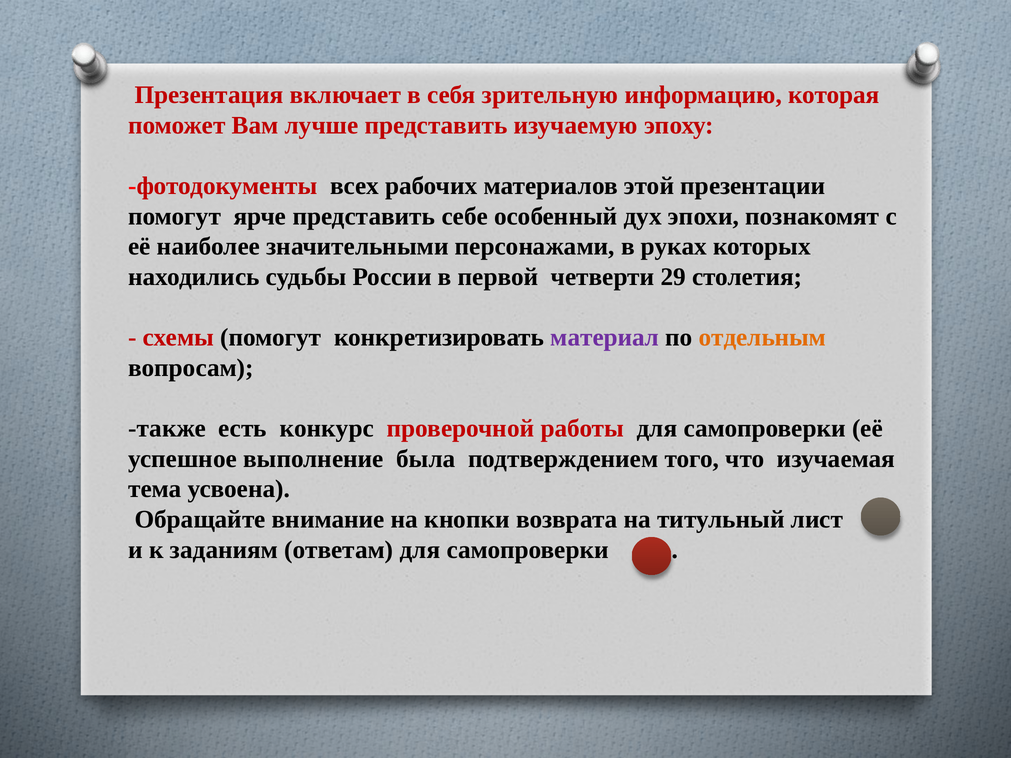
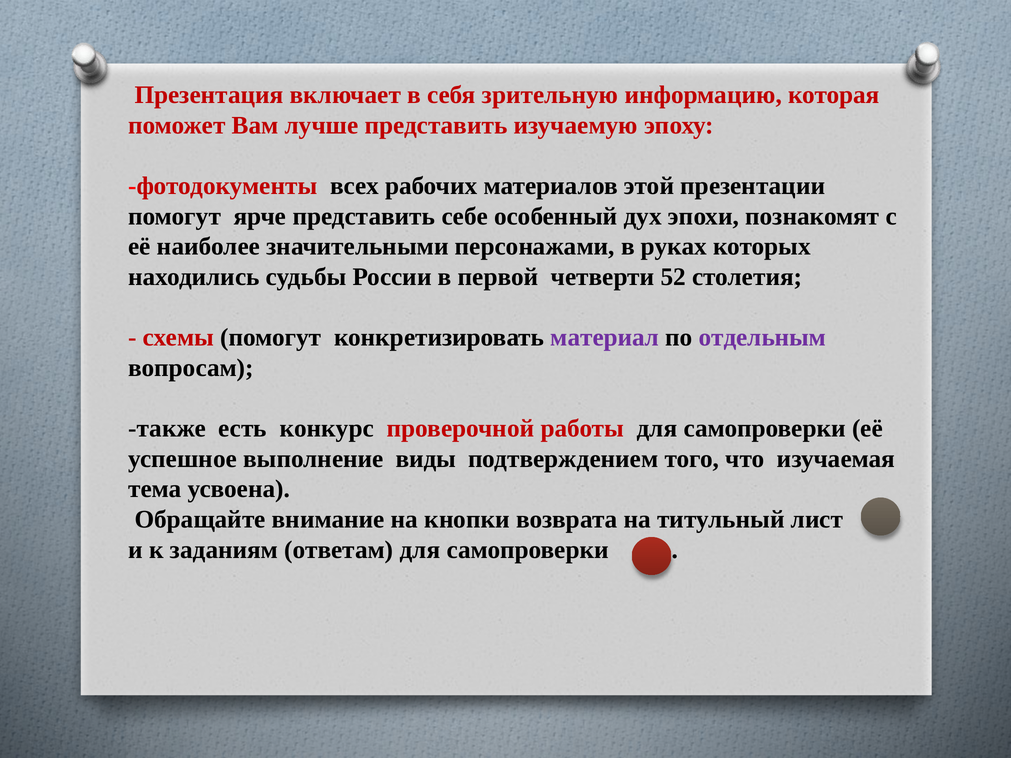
29: 29 -> 52 (673, 277)
отдельным colour: orange -> purple (762, 338)
была: была -> виды (426, 459)
